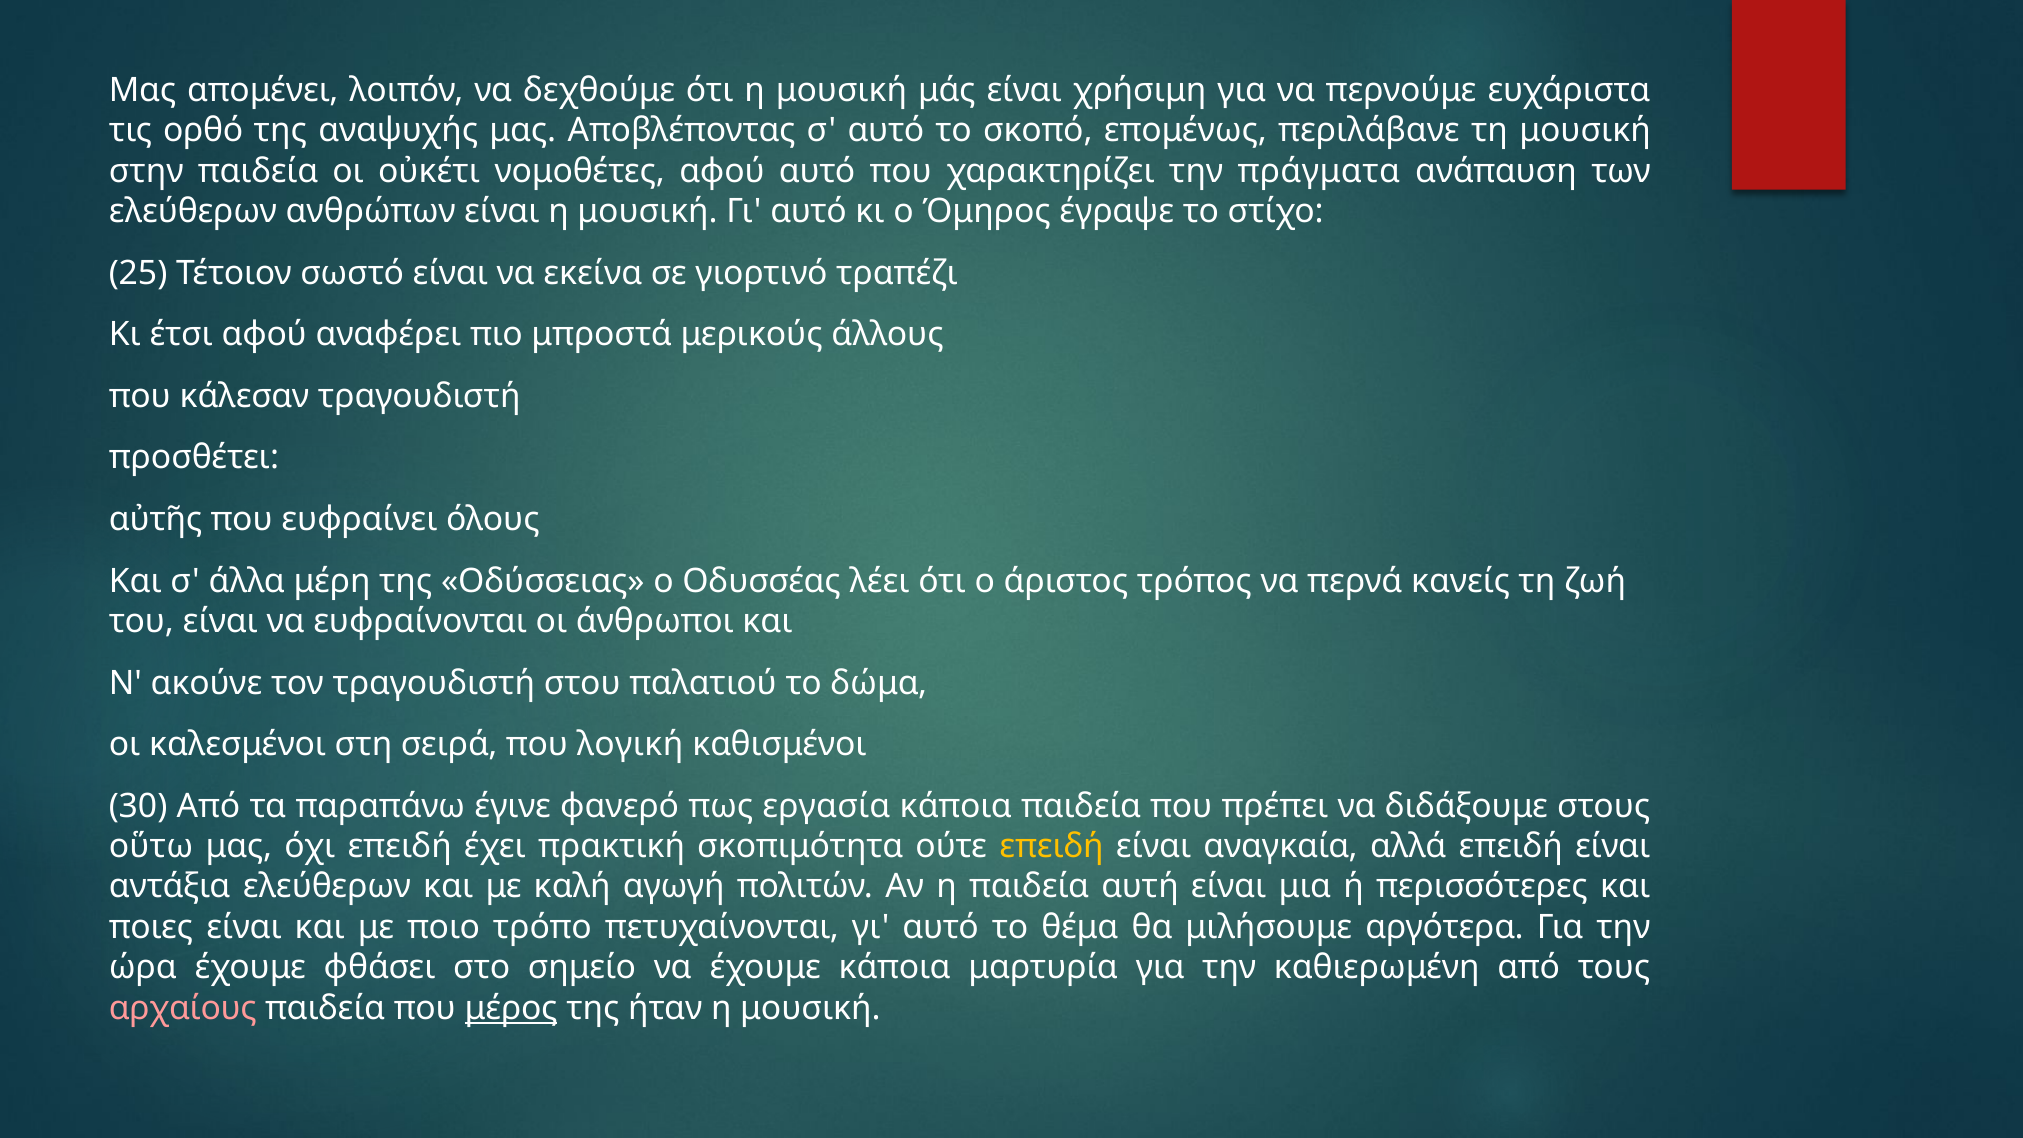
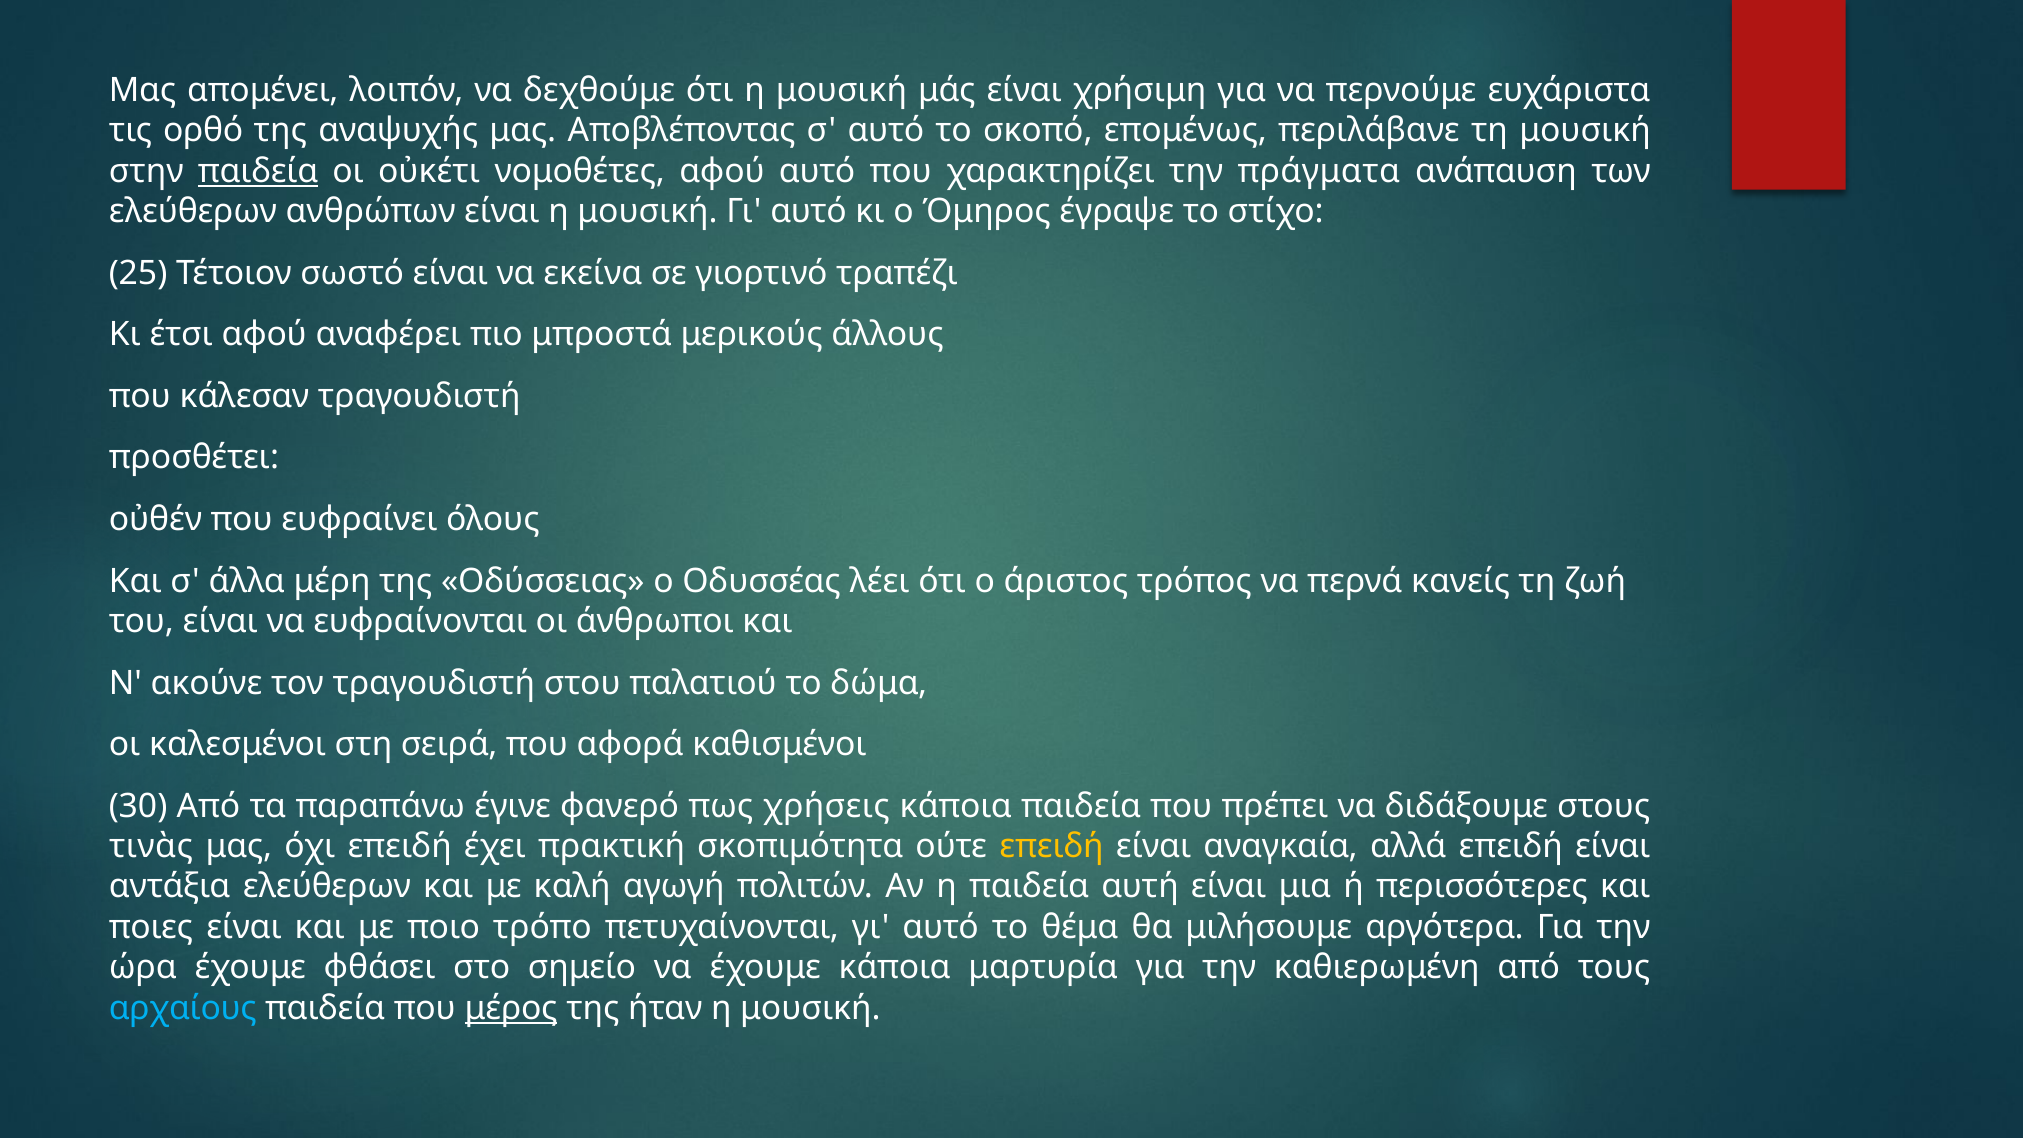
παιδεία underline: none -> present (258, 171)
αὐτῆς: αὐτῆς -> οὐθέν (156, 519)
λογική: λογική -> αφορά (630, 744)
εργασία: εργασία -> χρήσεις (826, 806)
οὕτω: οὕτω -> τινὰς (151, 846)
αρχαίους colour: pink -> light blue (183, 1008)
